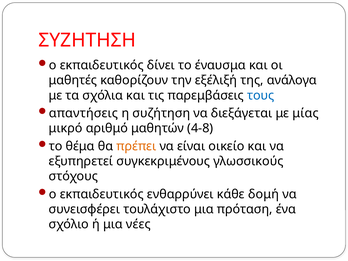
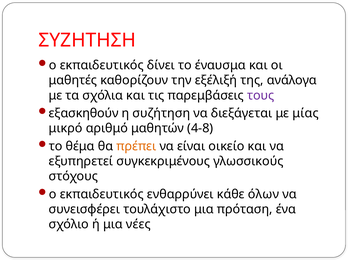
τους colour: blue -> purple (261, 95)
απαντήσεις: απαντήσεις -> εξασκηθούν (84, 113)
δομή: δομή -> όλων (263, 194)
